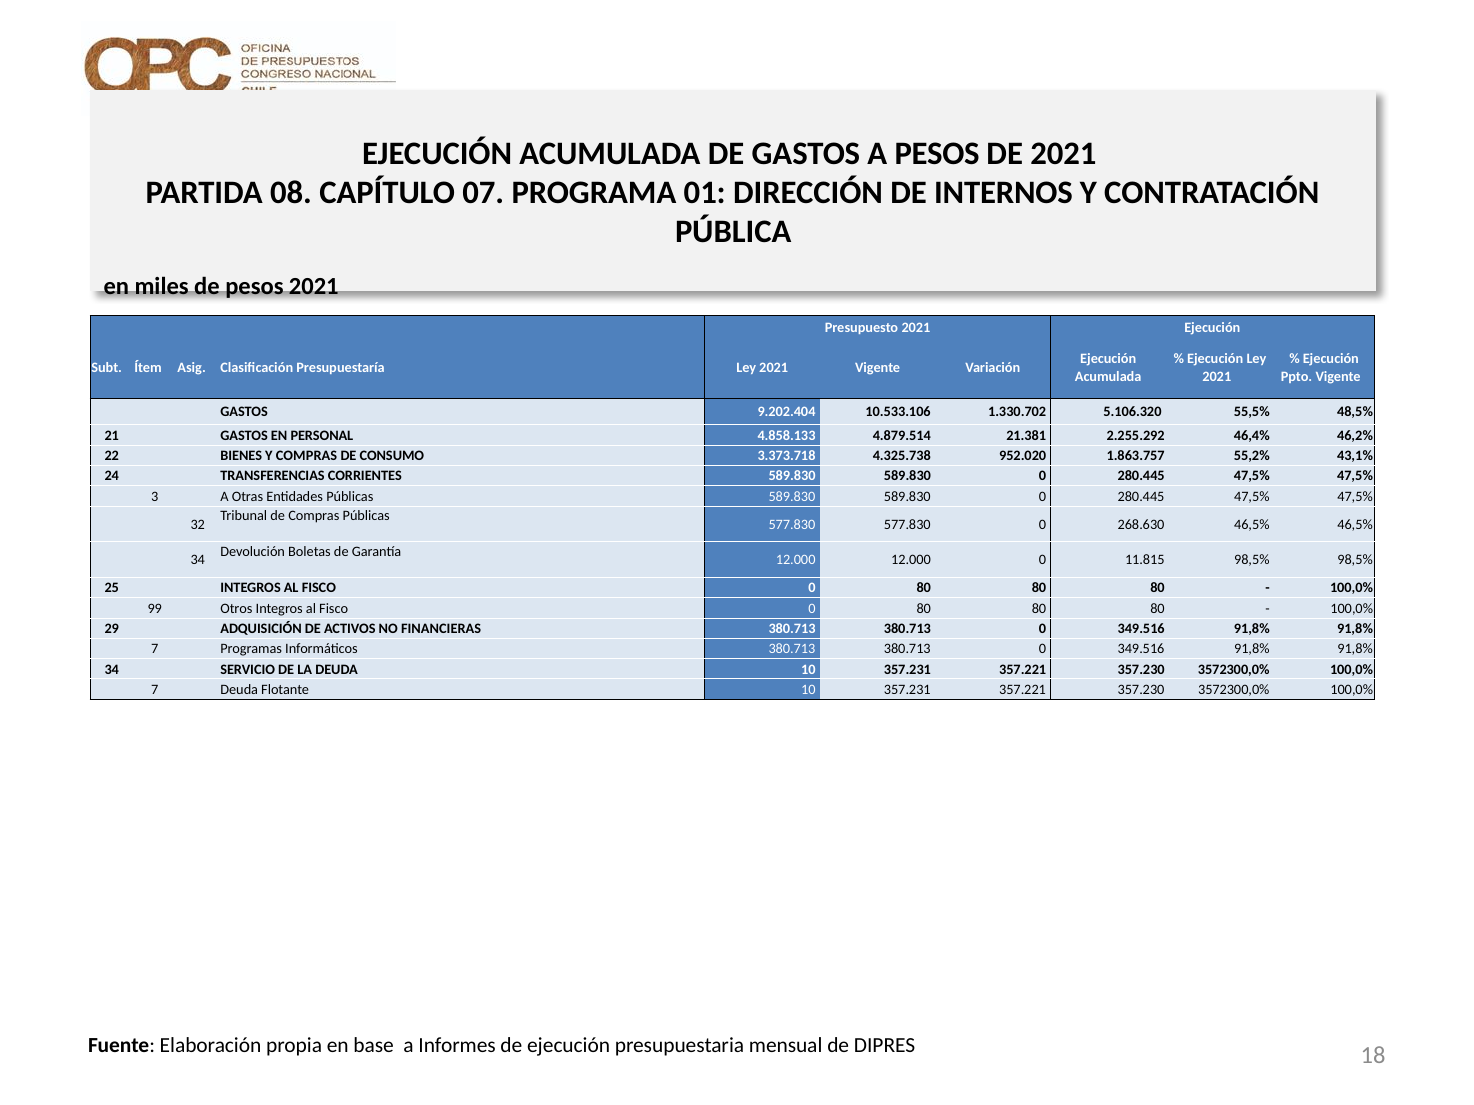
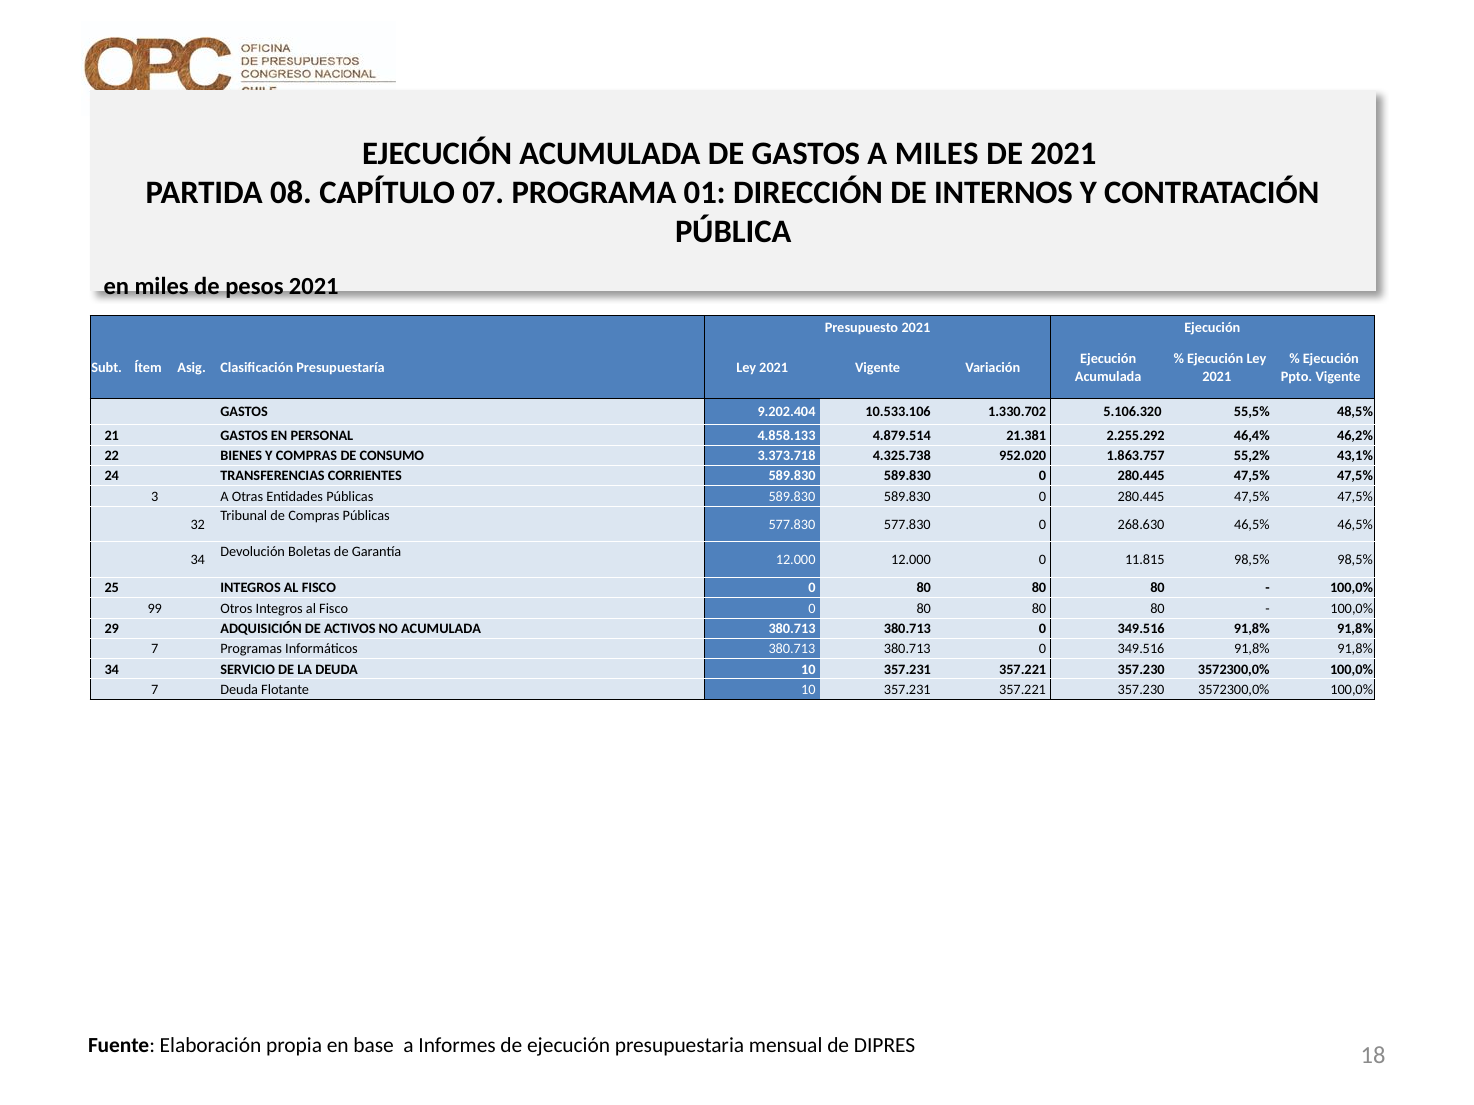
A PESOS: PESOS -> MILES (937, 154)
NO FINANCIERAS: FINANCIERAS -> ACUMULADA (441, 629)
